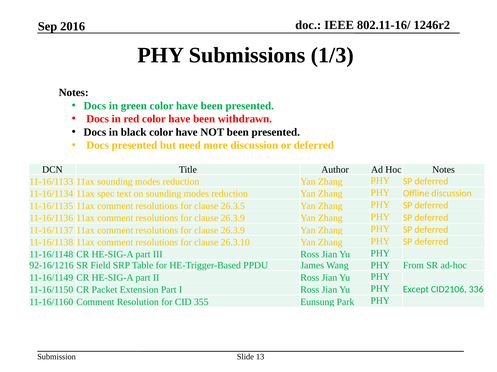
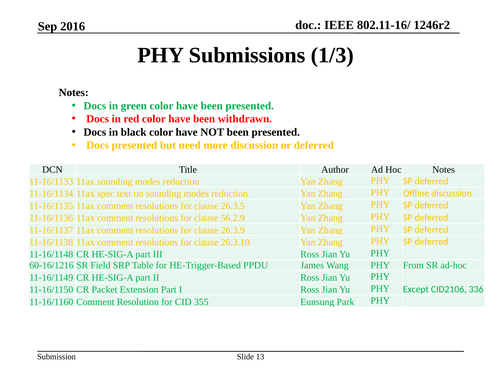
26.3.9: 26.3.9 -> 56.2.9 (233, 218)
92-16/1216: 92-16/1216 -> 60-16/1216 (51, 266)
